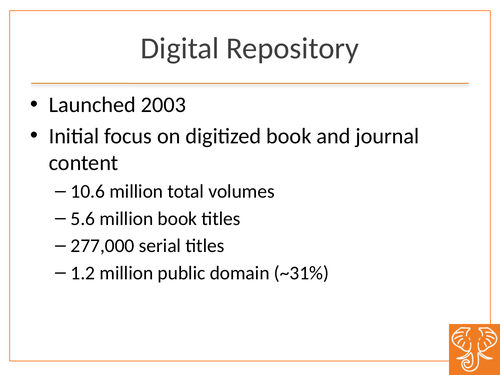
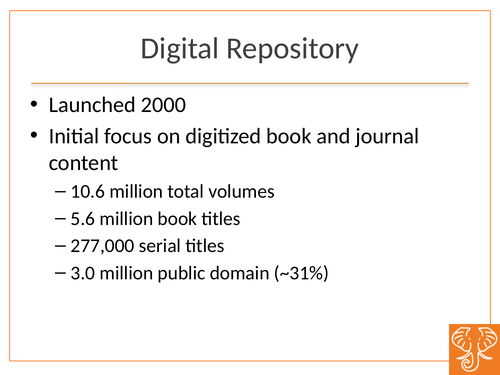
2003: 2003 -> 2000 (163, 105)
1.2: 1.2 -> 3.0 (83, 273)
